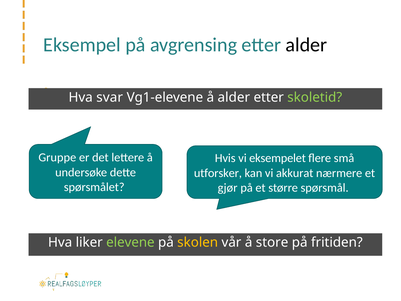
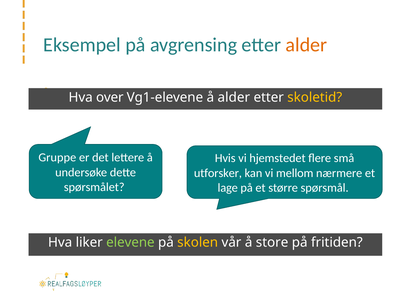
alder colour: black -> orange (306, 45)
svar: svar -> over (110, 97)
skoletid colour: light green -> yellow (315, 97)
eksempelet: eksempelet -> hjemstedet (278, 158)
akkurat: akkurat -> mellom (295, 173)
gjør: gjør -> lage (228, 188)
